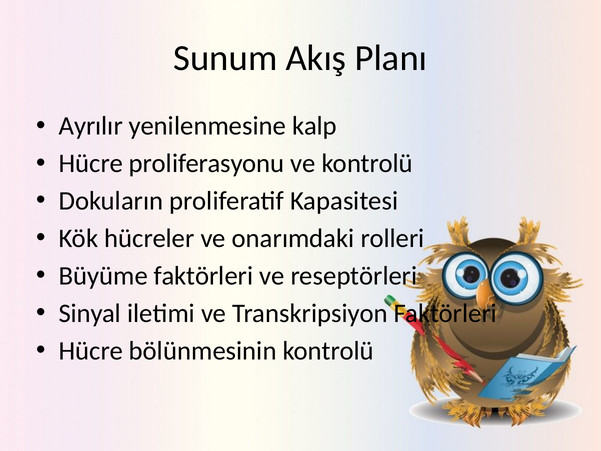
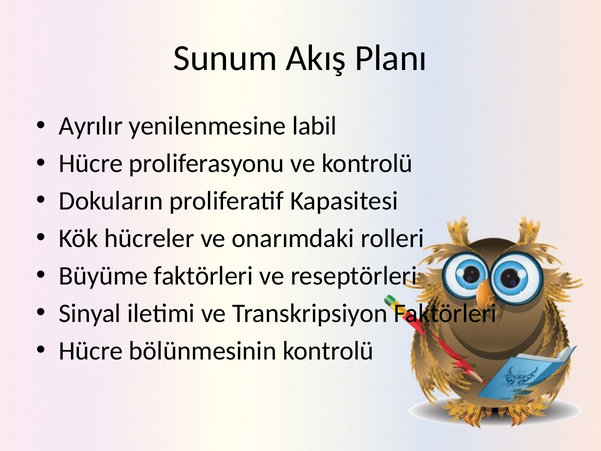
kalp: kalp -> labil (314, 126)
